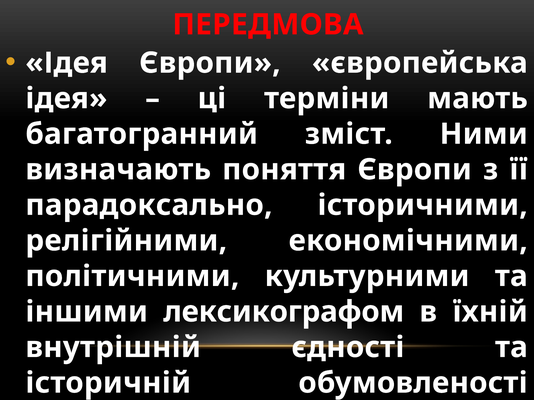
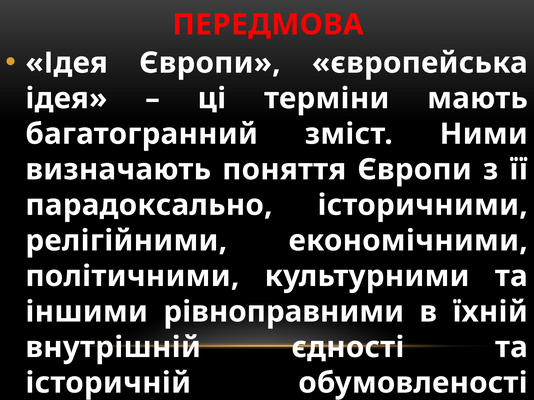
лексикографом: лексикографом -> рівноправними (284, 312)
